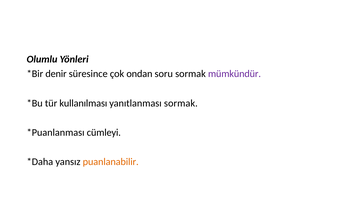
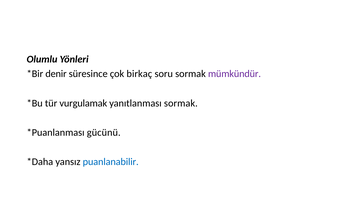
ondan: ondan -> birkaç (139, 74)
kullanılması: kullanılması -> vurgulamak (83, 103)
cümleyi: cümleyi -> gücünü (104, 132)
puanlanabilir colour: orange -> blue (111, 162)
